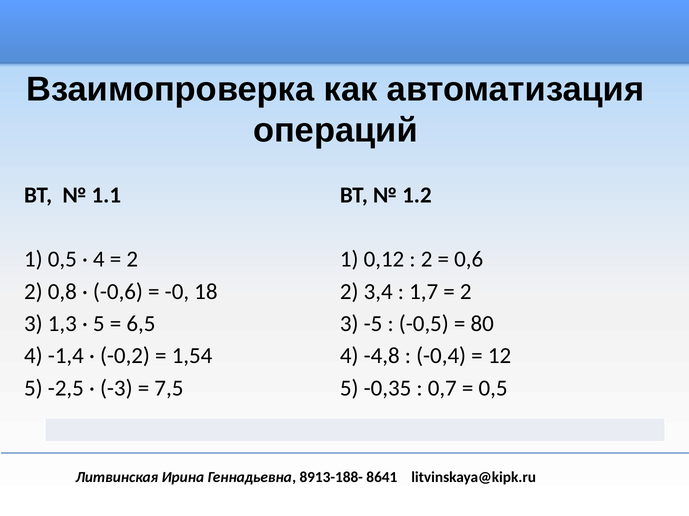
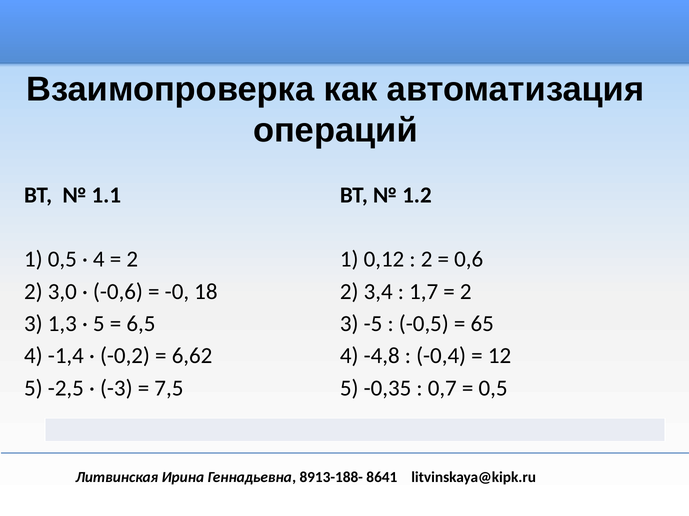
0,8: 0,8 -> 3,0 (62, 292)
80: 80 -> 65 (482, 324)
1,54: 1,54 -> 6,62 (192, 356)
